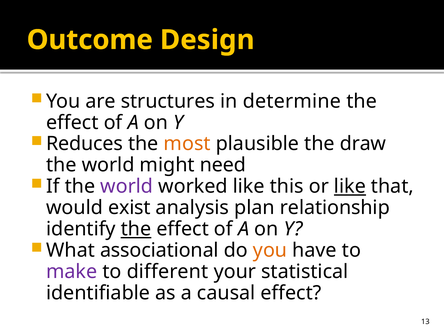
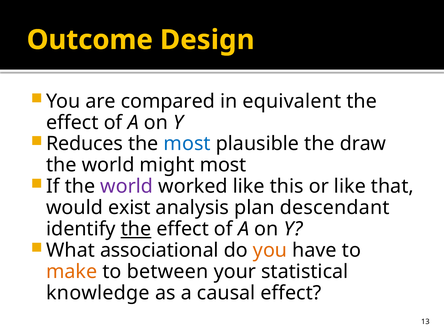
structures: structures -> compared (168, 101)
determine: determine -> equivalent (292, 101)
most colour: orange -> blue (187, 144)
might need: need -> most (223, 165)
like underline: present -> none (350, 186)
relationship: relationship -> descendant (335, 208)
make colour: purple -> orange (72, 272)
different: different -> between (168, 272)
identifiable: identifiable -> knowledge (98, 293)
